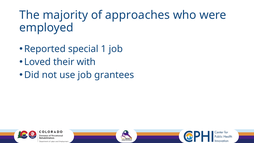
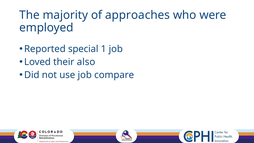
with: with -> also (86, 62)
grantees: grantees -> compare (114, 75)
